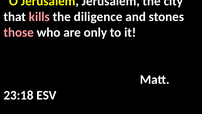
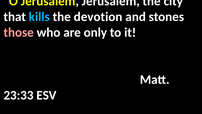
kills colour: pink -> light blue (39, 17)
diligence: diligence -> devotion (98, 17)
23:18: 23:18 -> 23:33 (19, 95)
